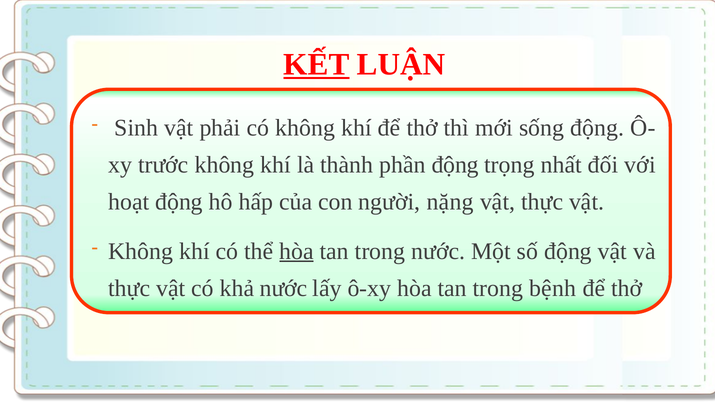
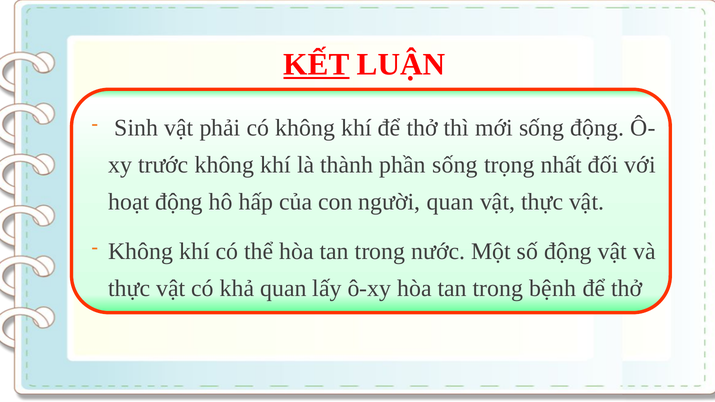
phần động: động -> sống (455, 165)
người nặng: nặng -> quan (450, 202)
hòa underline: present -> none (297, 251)
khả nước: nước -> quan (283, 288)
